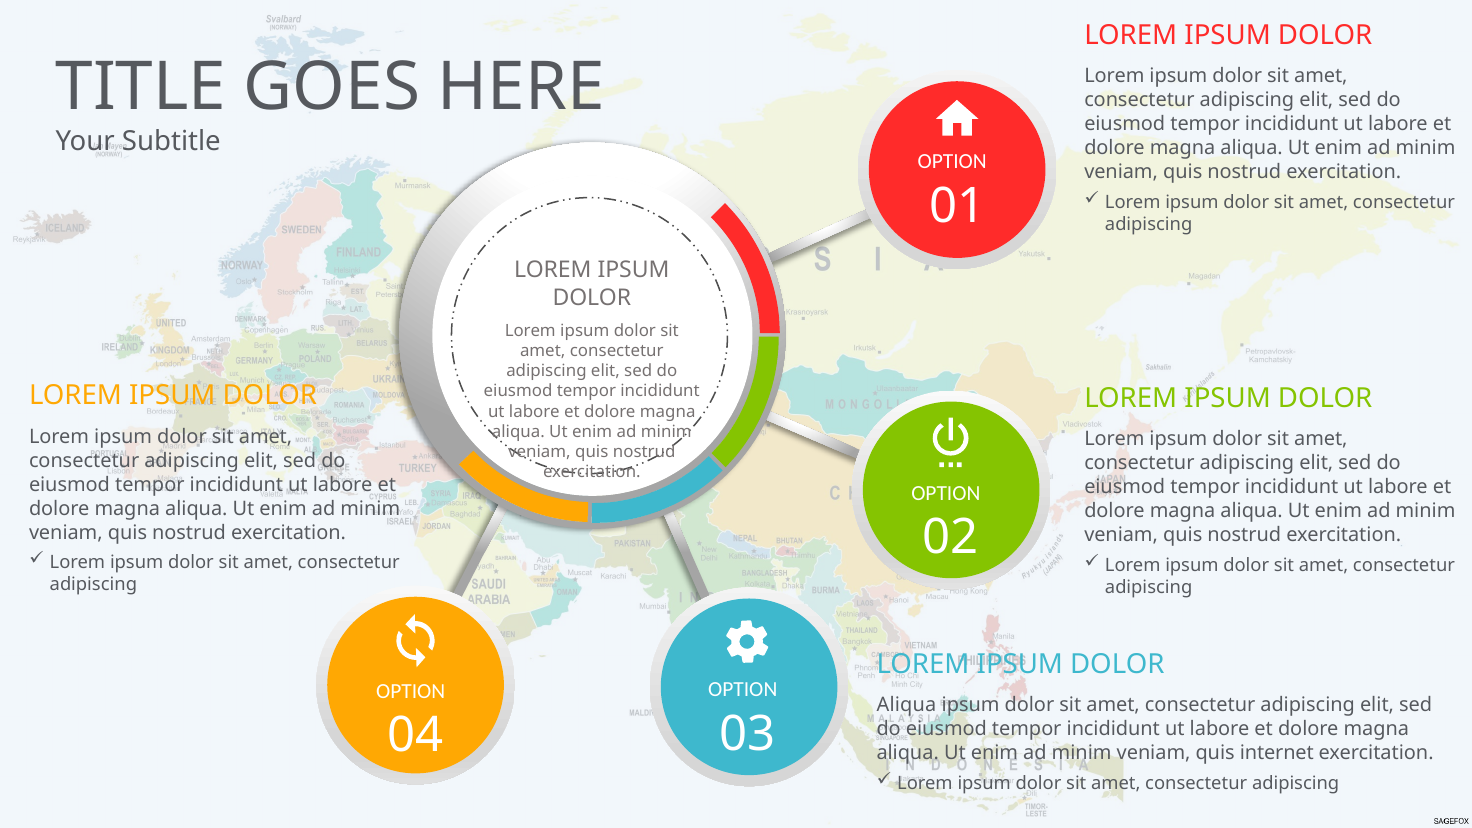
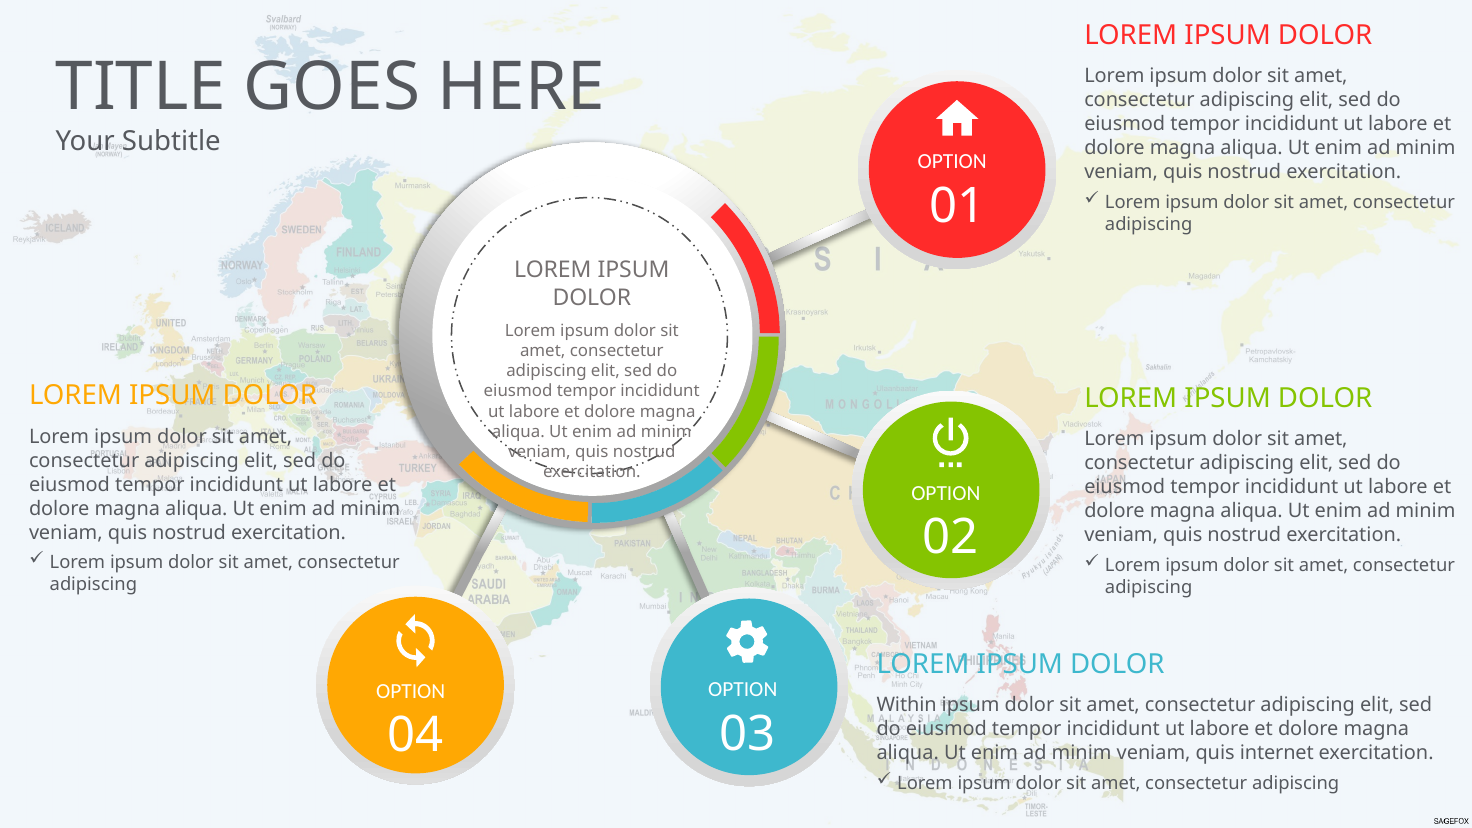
Aliqua: Aliqua -> Within (907, 705)
